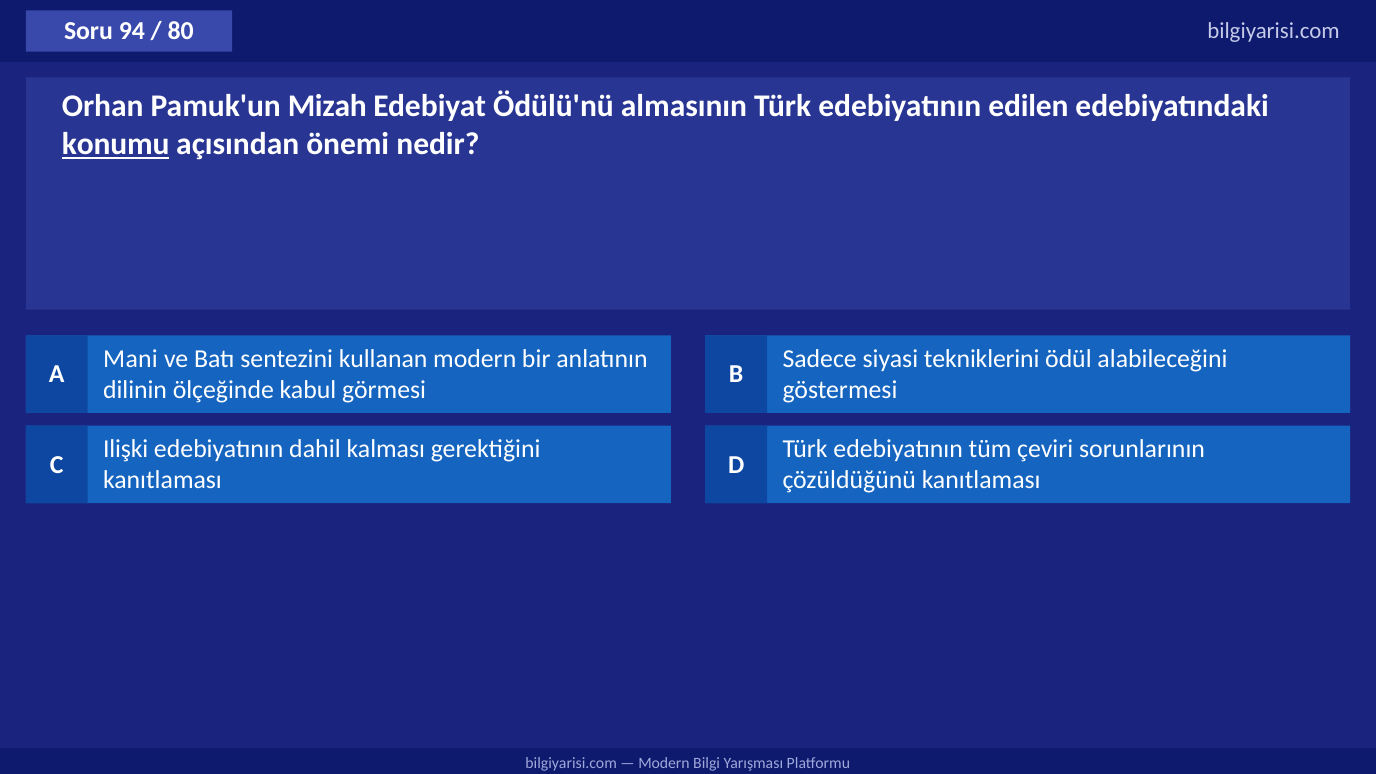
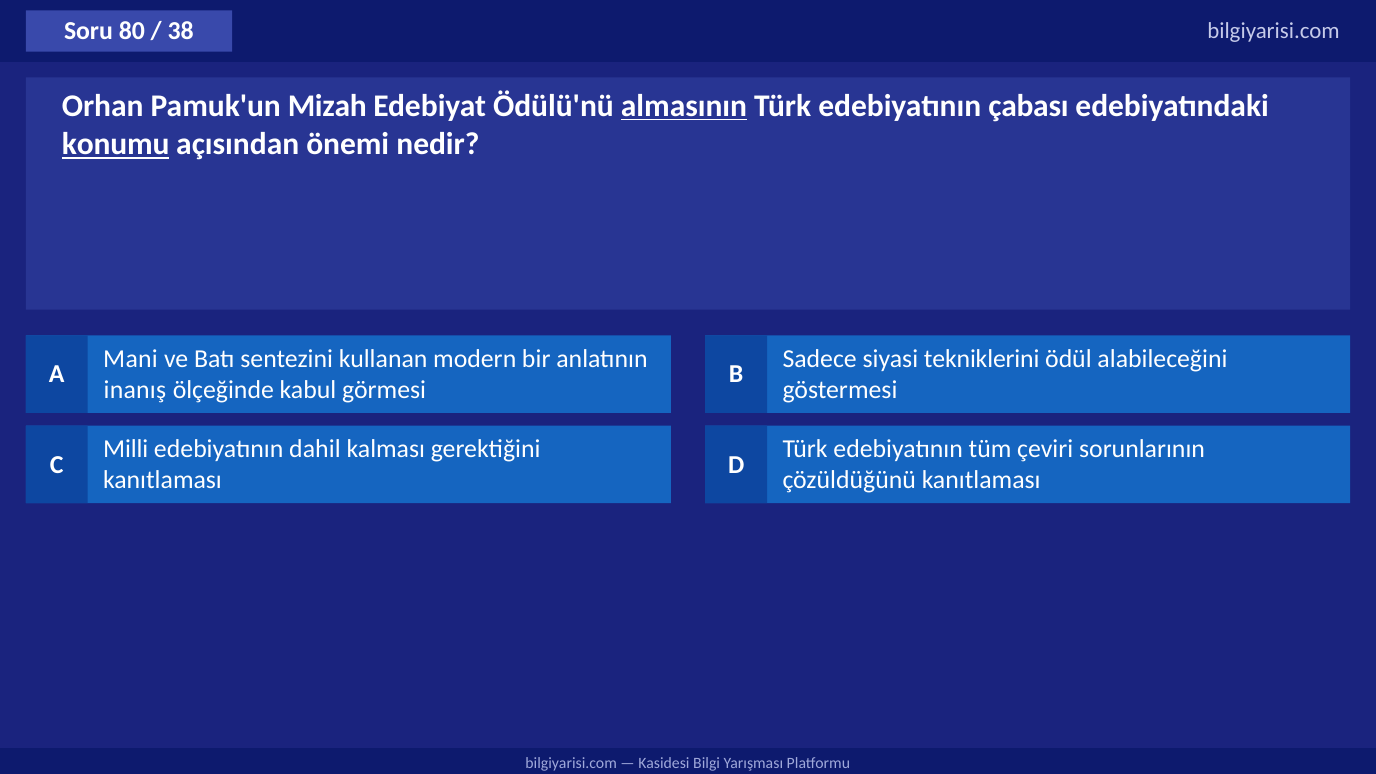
94: 94 -> 80 (132, 31)
80: 80 -> 38 (181, 31)
almasının underline: none -> present (684, 106)
edilen: edilen -> çabası (1028, 106)
dilinin: dilinin -> inanış (135, 390)
Ilişki: Ilişki -> Milli (126, 449)
Modern: Modern -> Kasidesi (664, 763)
